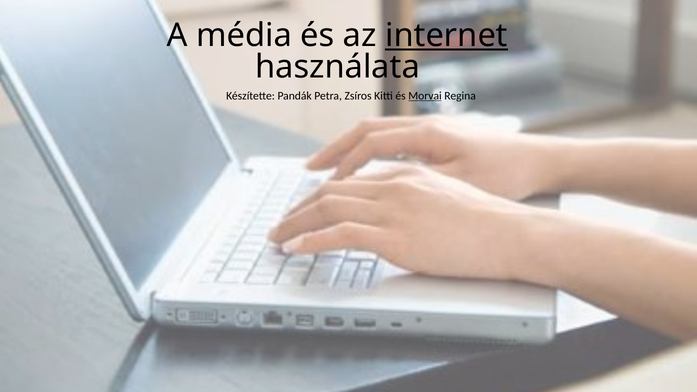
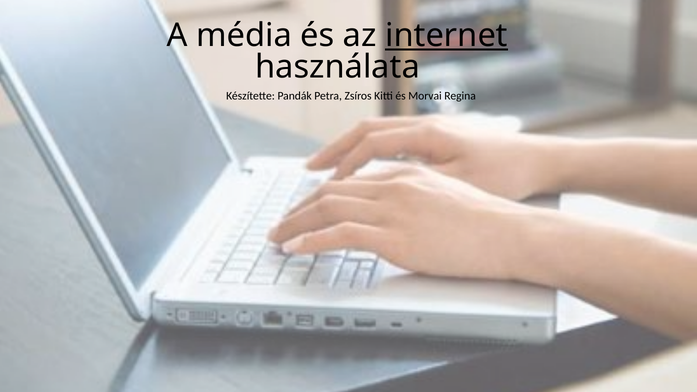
Morvai underline: present -> none (425, 96)
